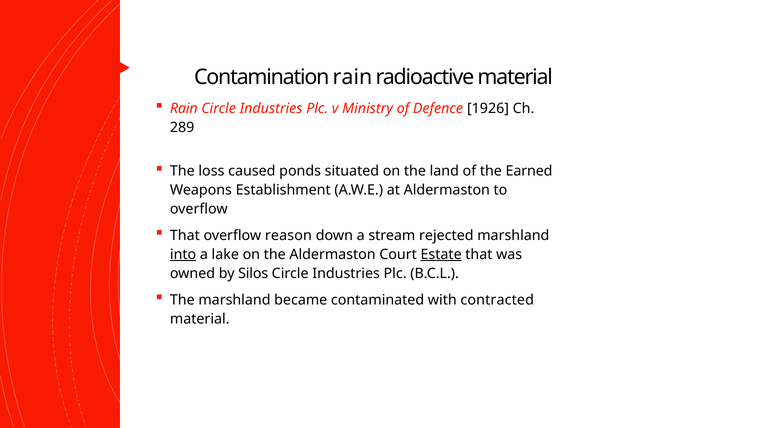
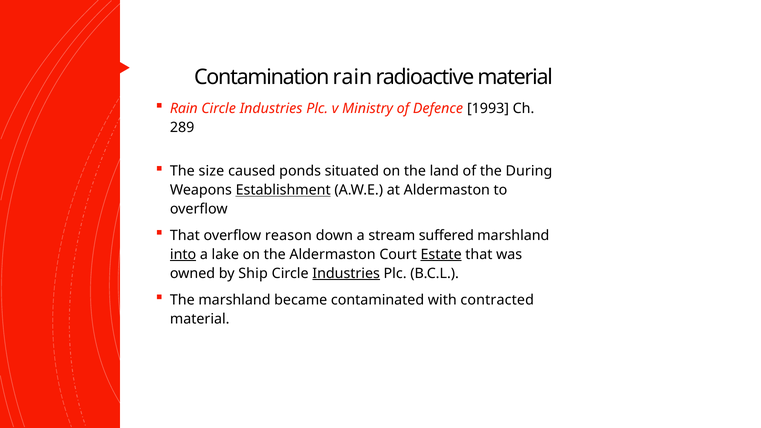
1926: 1926 -> 1993 (488, 109)
loss: loss -> size (211, 171)
Earned: Earned -> During (529, 171)
Establishment underline: none -> present (283, 190)
rejected: rejected -> suffered (446, 236)
Silos: Silos -> Ship (253, 273)
Industries underline: none -> present (346, 273)
